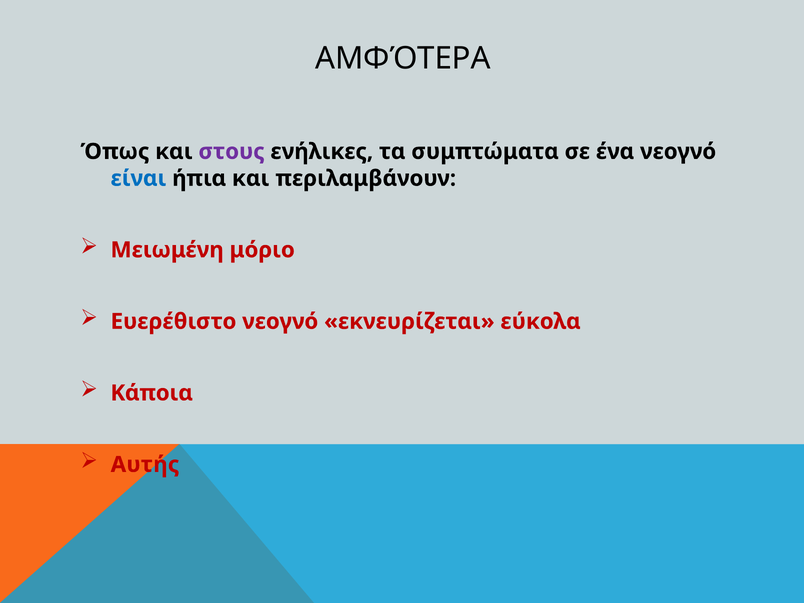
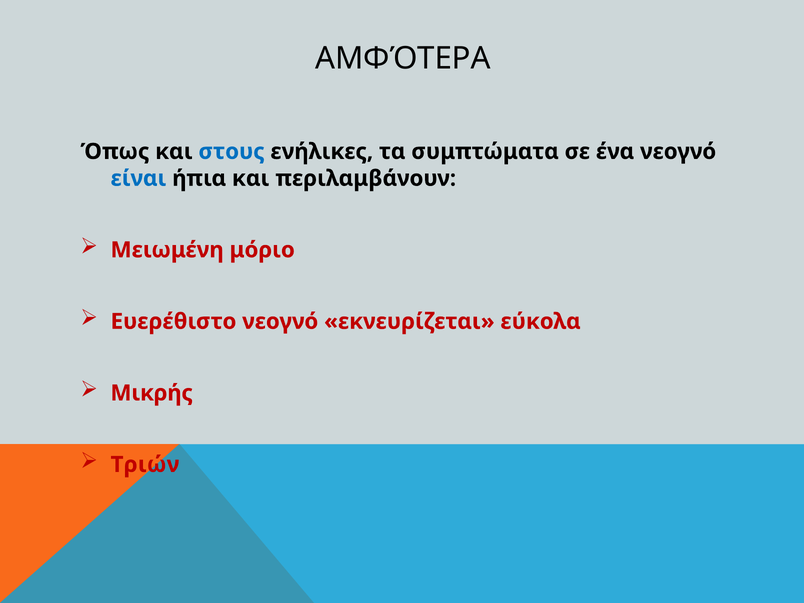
στους colour: purple -> blue (232, 152)
Κάποια: Κάποια -> Μικρής (152, 393)
Αυτής: Αυτής -> Τριών (145, 465)
